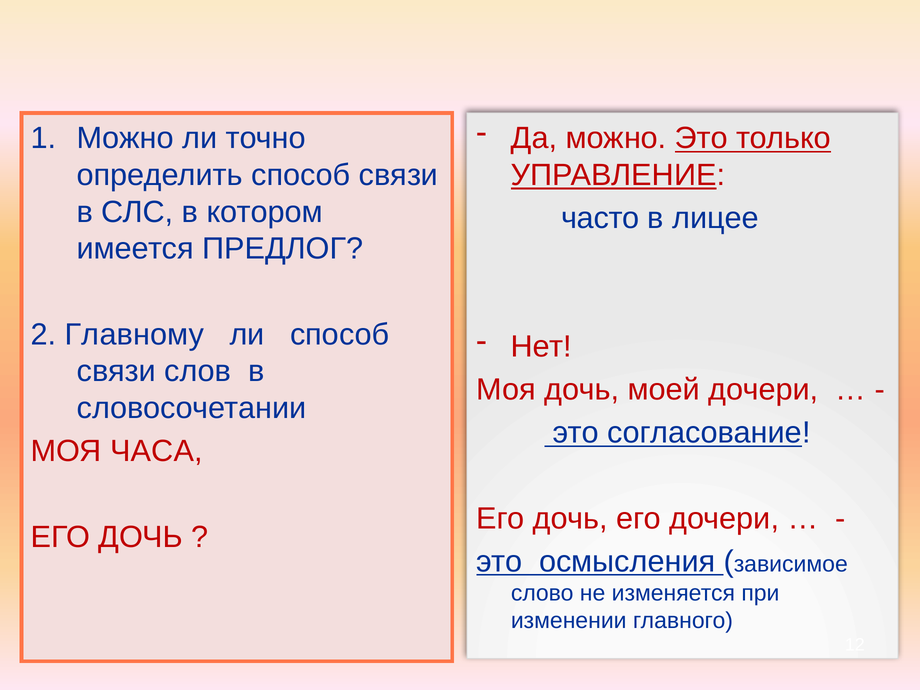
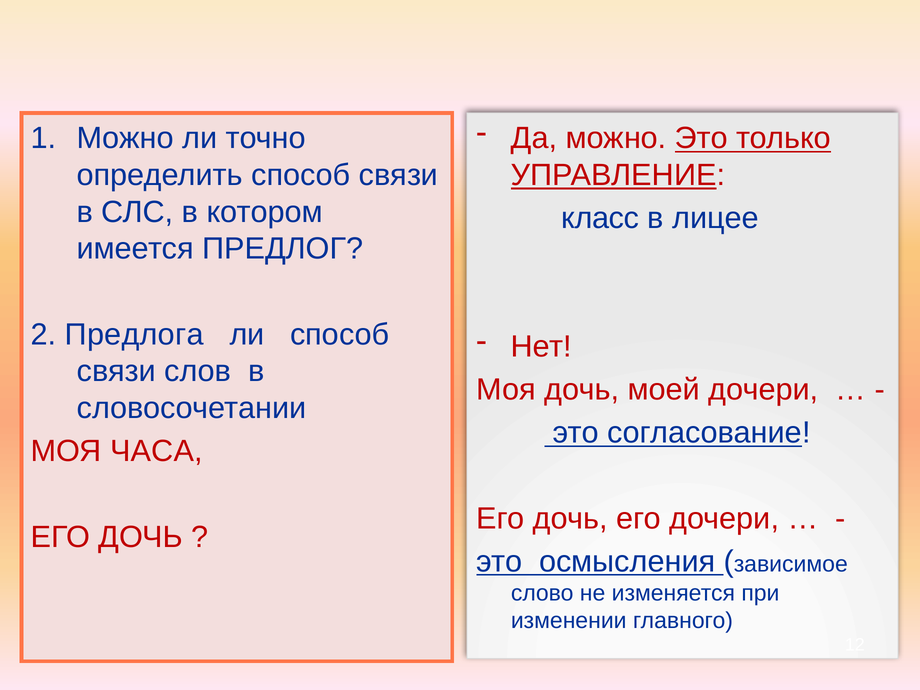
часто: часто -> класс (600, 218)
Главному: Главному -> Предлога (134, 335)
